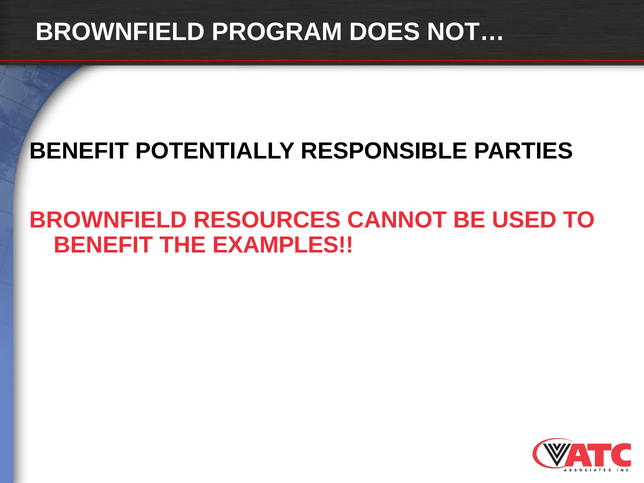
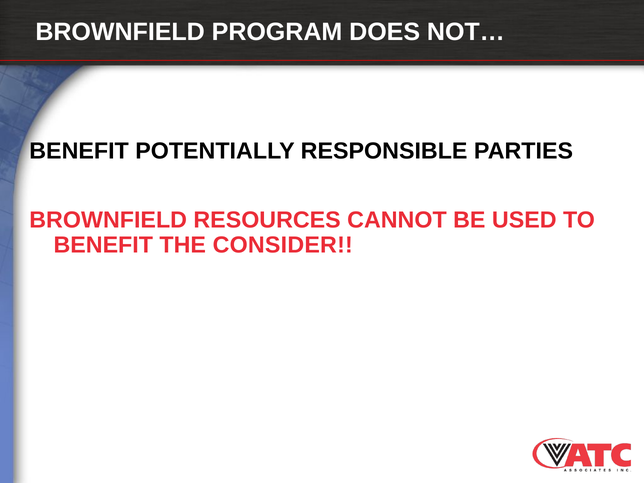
EXAMPLES: EXAMPLES -> CONSIDER (283, 245)
